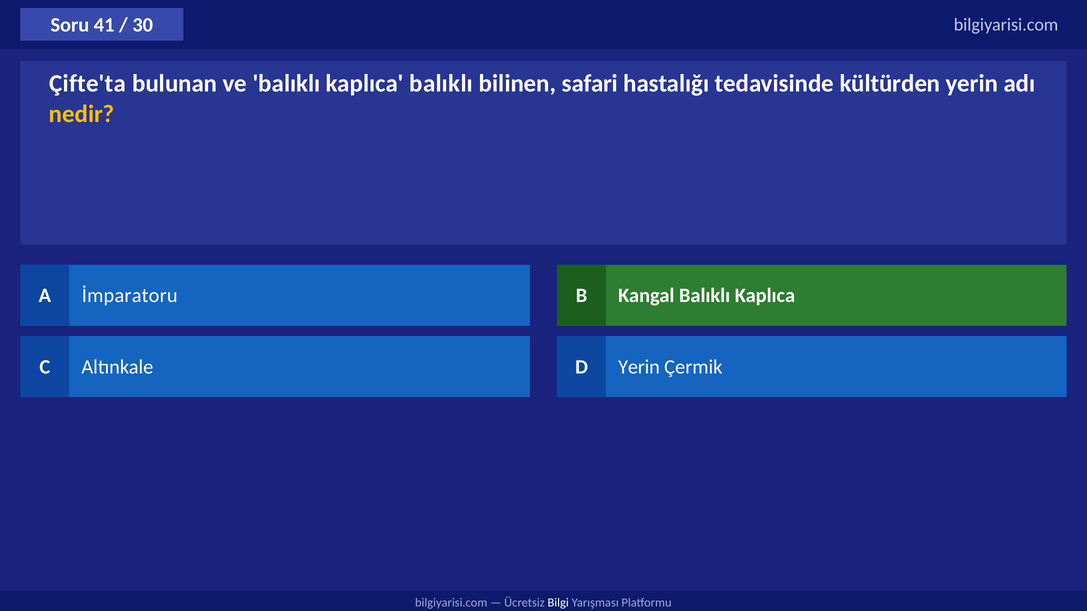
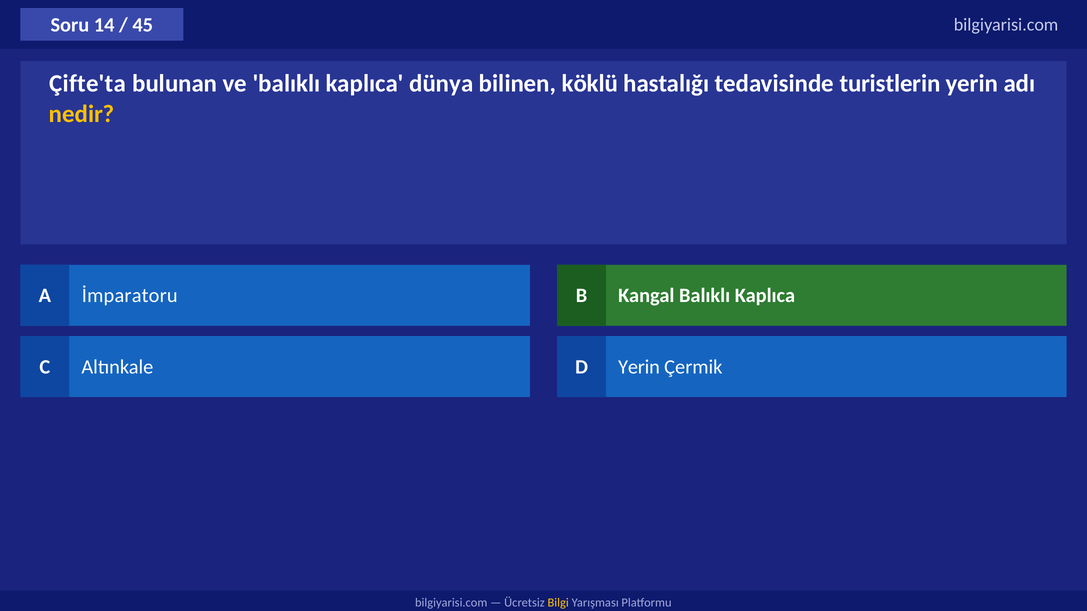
41: 41 -> 14 (104, 25)
30: 30 -> 45 (143, 25)
kaplıca balıklı: balıklı -> dünya (441, 84)
safari: safari -> köklü (590, 84)
kültürden: kültürden -> turistlerin (890, 84)
Bilgi colour: white -> yellow (558, 603)
